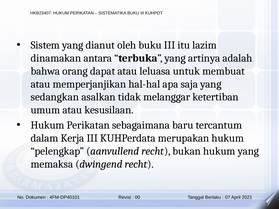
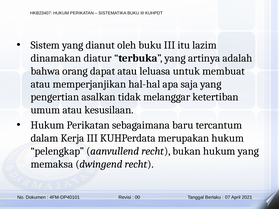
antara: antara -> diatur (98, 58)
sedangkan: sedangkan -> pengertian (55, 97)
